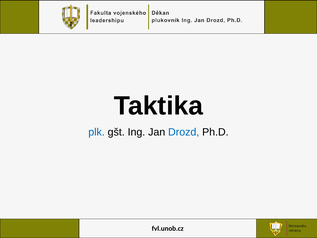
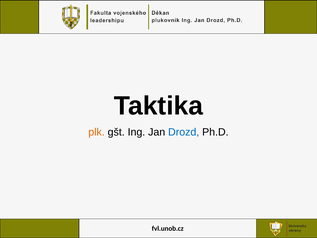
plk colour: blue -> orange (97, 132)
